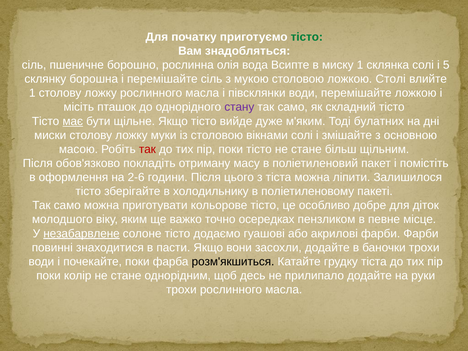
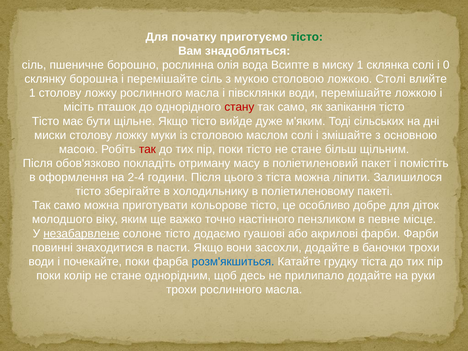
5: 5 -> 0 (446, 65)
стану colour: purple -> red (239, 107)
складний: складний -> запікання (351, 107)
має underline: present -> none (73, 121)
булатних: булатних -> сільських (379, 121)
вікнами: вікнами -> маслом (267, 135)
2-6: 2-6 -> 2-4 (136, 177)
осередках: осередках -> настінного (267, 219)
розм'якшиться colour: black -> blue (233, 262)
